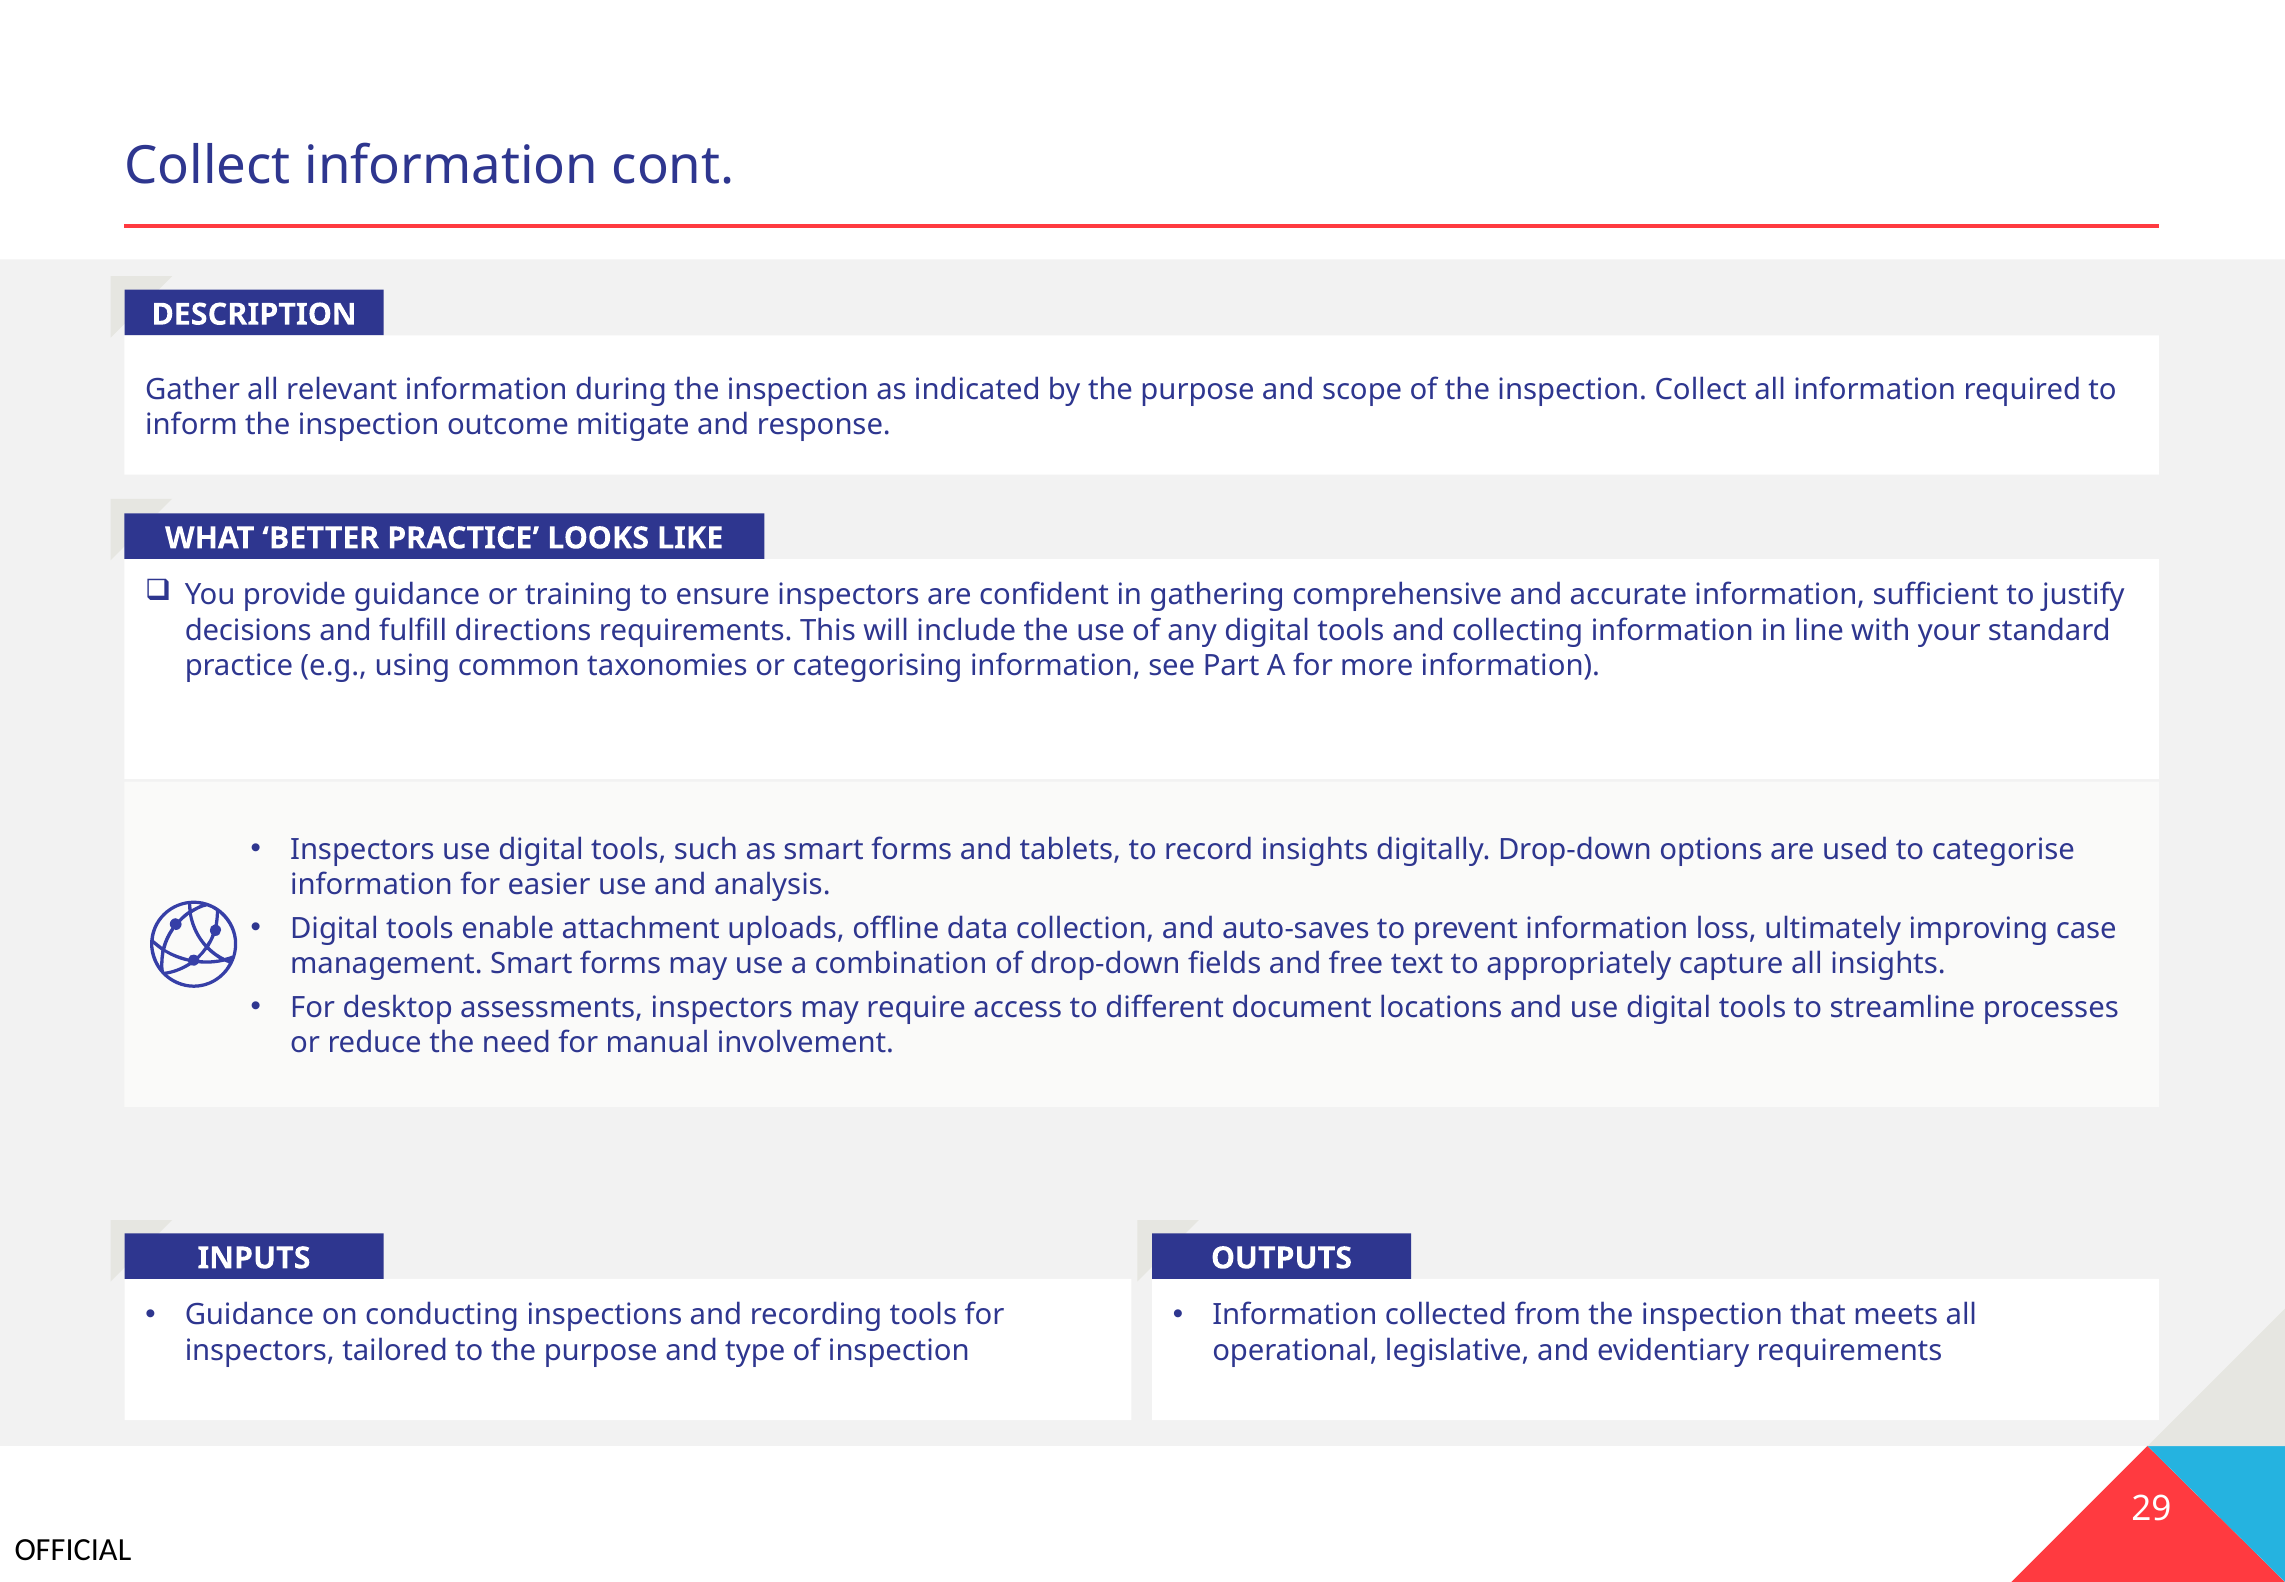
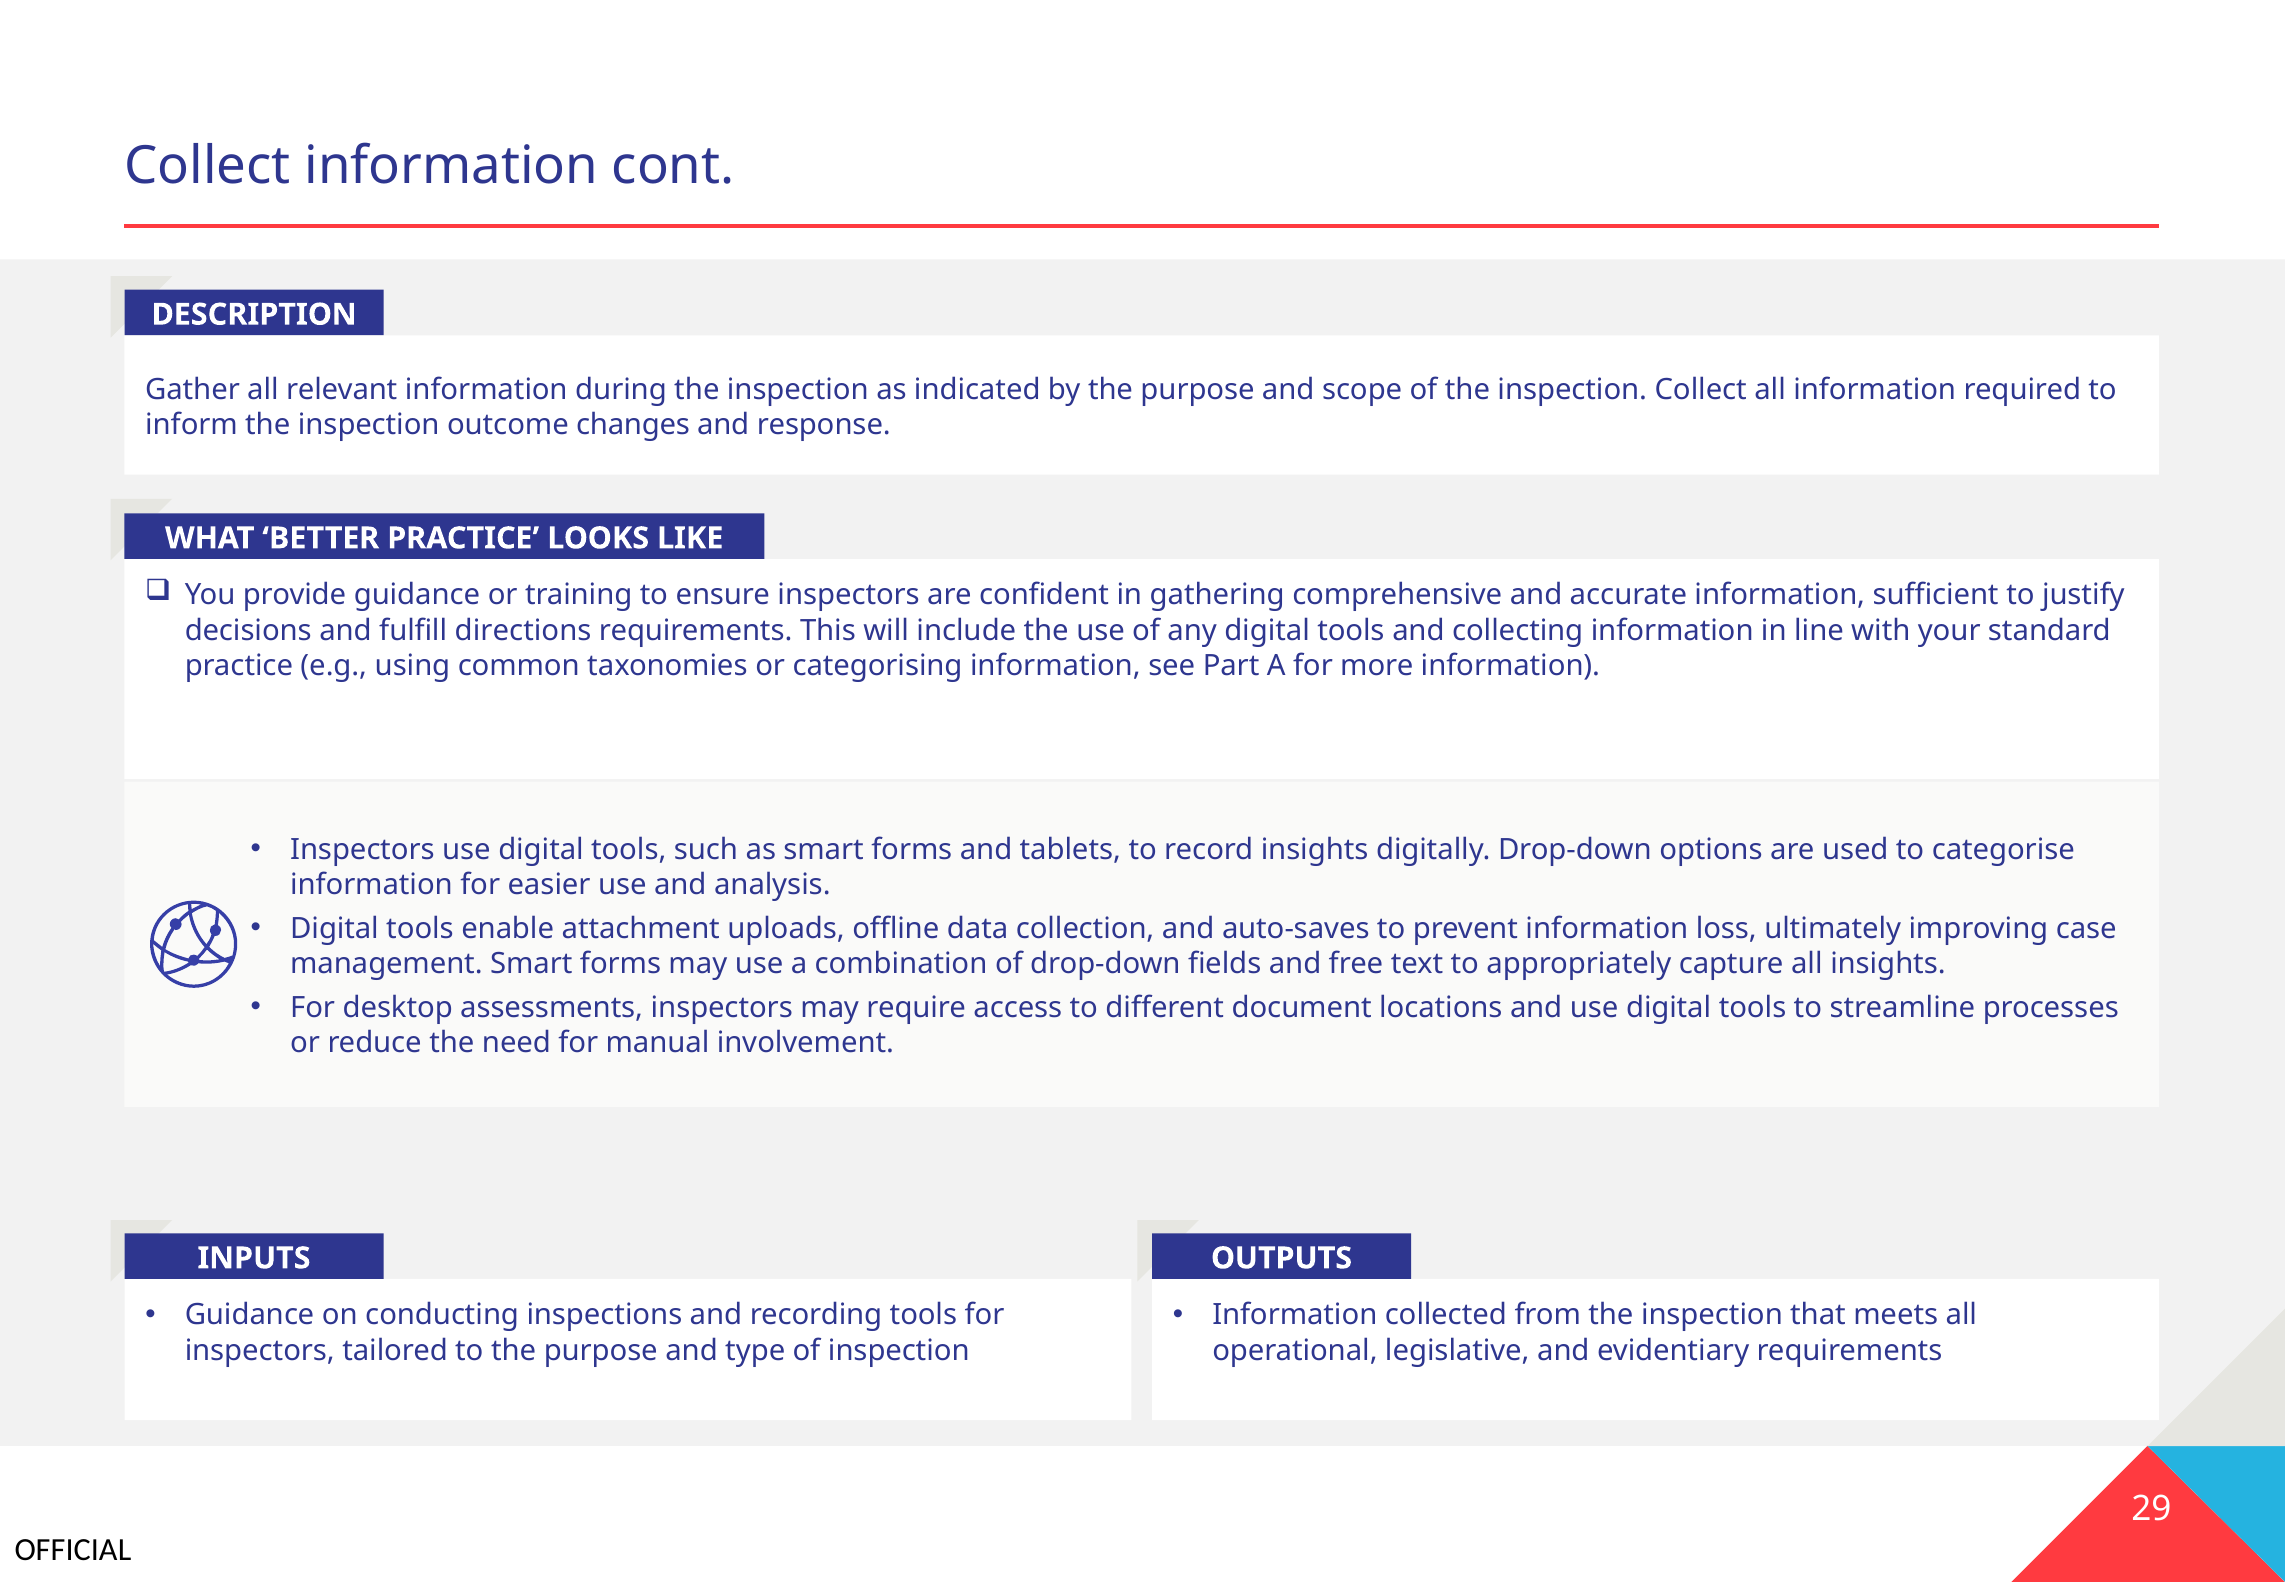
mitigate: mitigate -> changes (633, 425)
